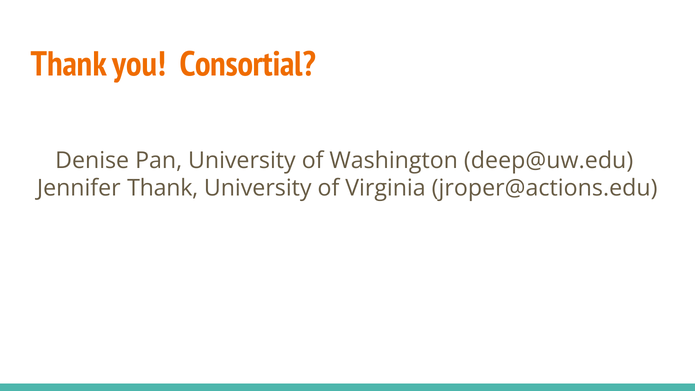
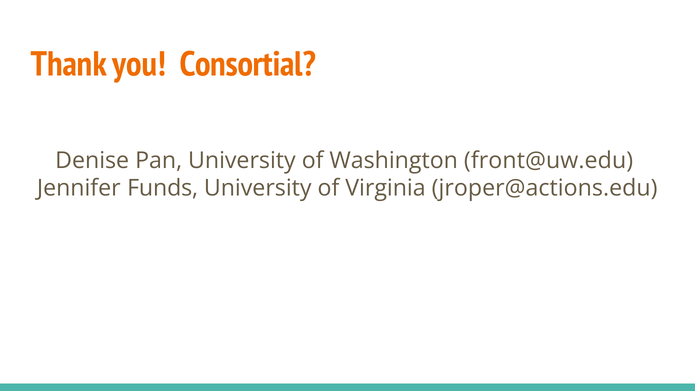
deep@uw.edu: deep@uw.edu -> front@uw.edu (549, 160)
Jennifer Thank: Thank -> Funds (163, 188)
